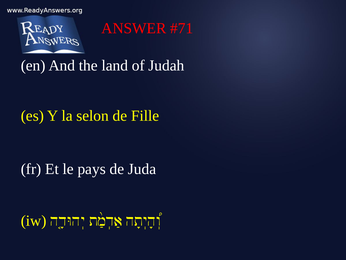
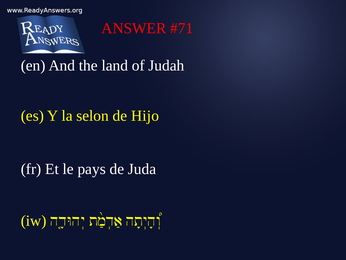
Fille: Fille -> Hijo (145, 115)
